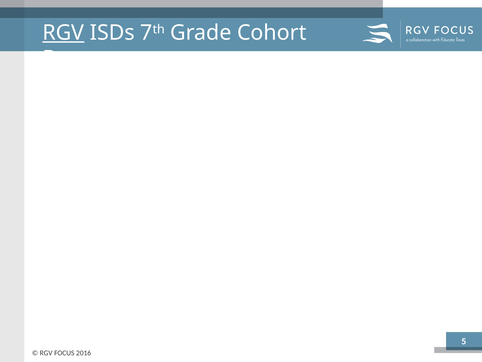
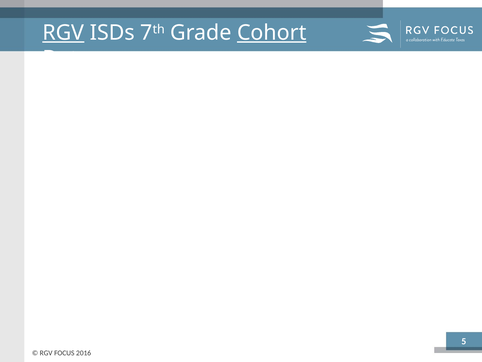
Cohort underline: none -> present (272, 33)
